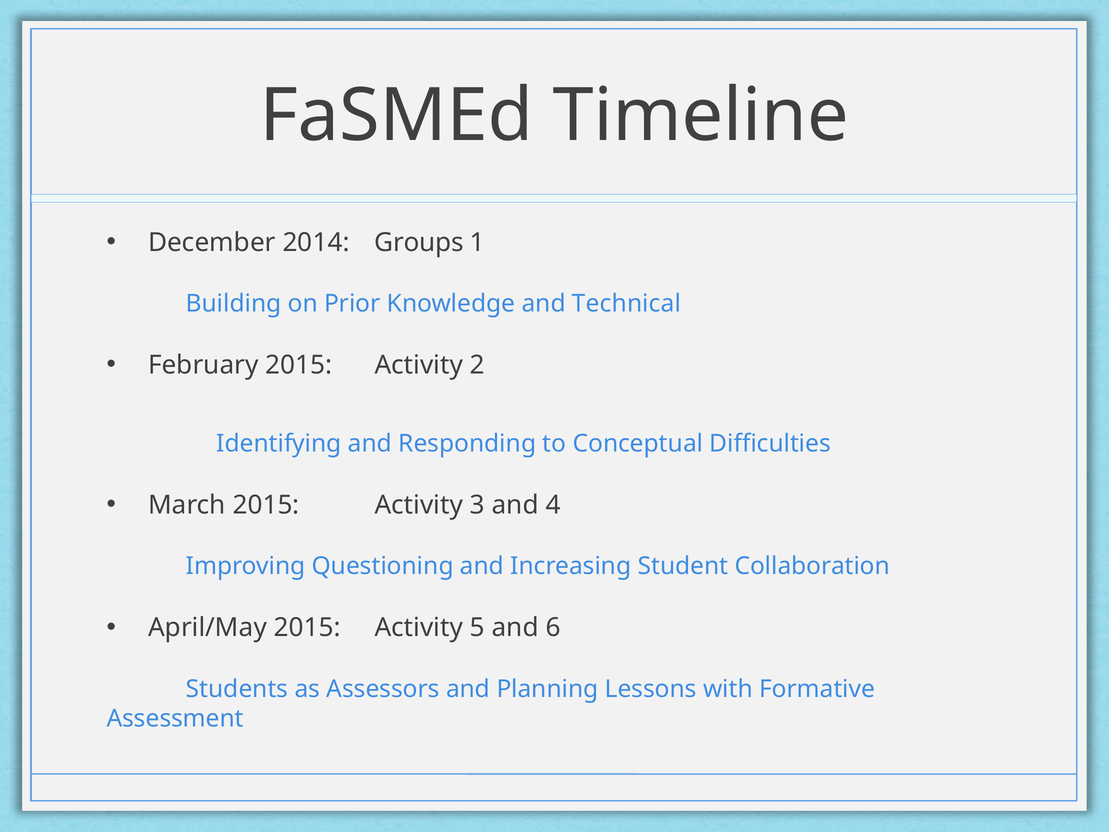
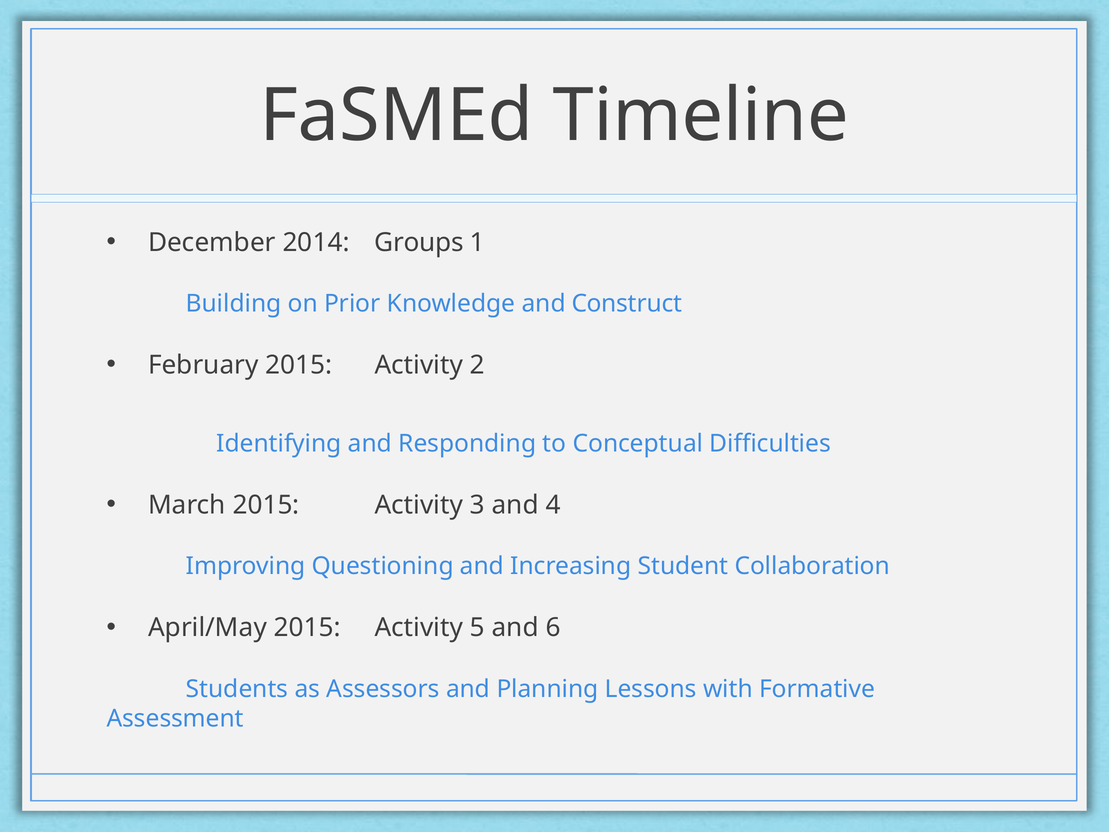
Technical: Technical -> Construct (627, 304)
